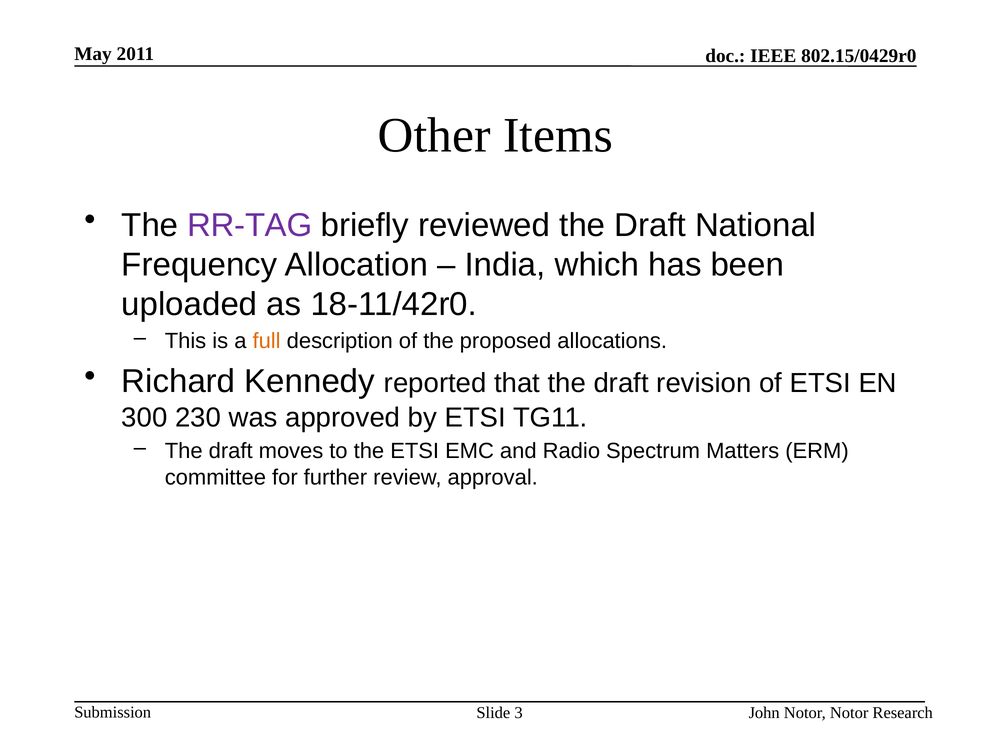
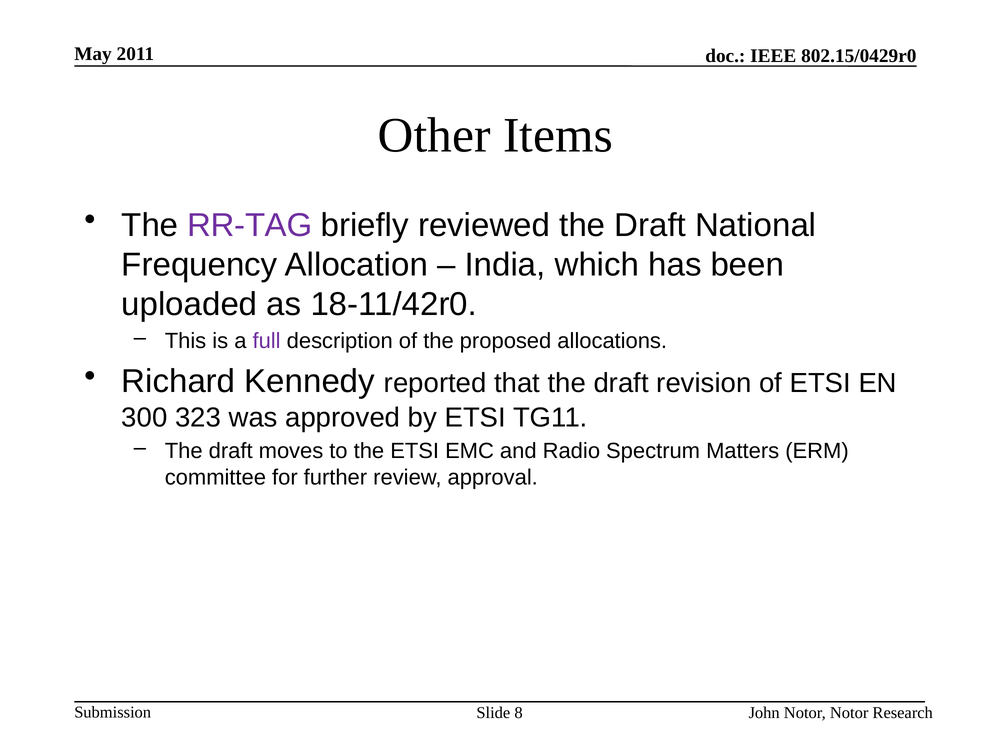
full colour: orange -> purple (267, 341)
230: 230 -> 323 (198, 418)
3: 3 -> 8 (519, 713)
